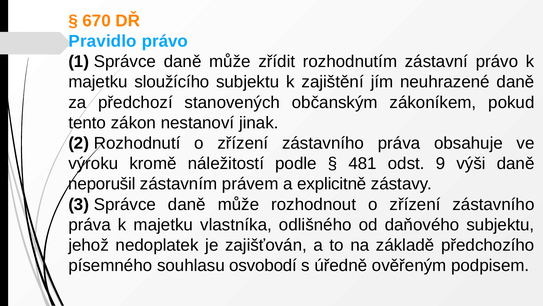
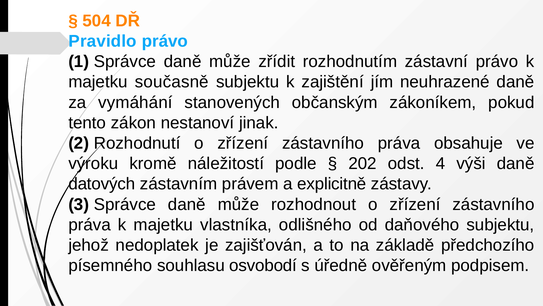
670: 670 -> 504 (97, 21)
sloužícího: sloužícího -> současně (172, 82)
předchozí: předchozí -> vymáhání (135, 102)
481: 481 -> 202 (363, 163)
9: 9 -> 4 (440, 163)
neporušil: neporušil -> datových (102, 184)
